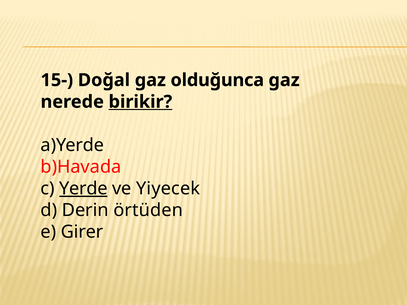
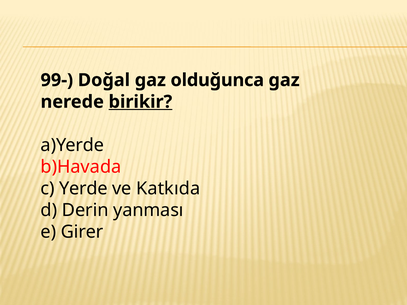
15-: 15- -> 99- (57, 80)
Yerde underline: present -> none (83, 189)
Yiyecek: Yiyecek -> Katkıda (168, 189)
örtüden: örtüden -> yanması (148, 210)
